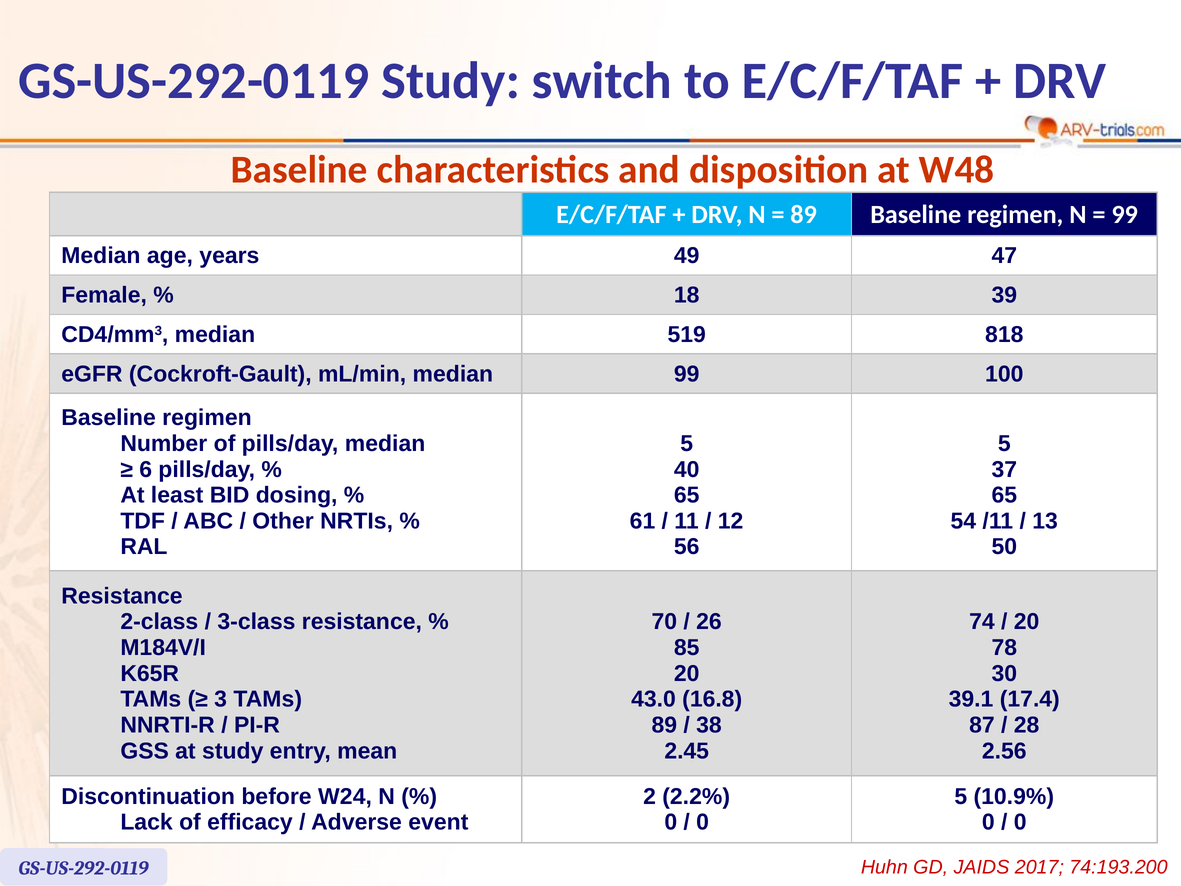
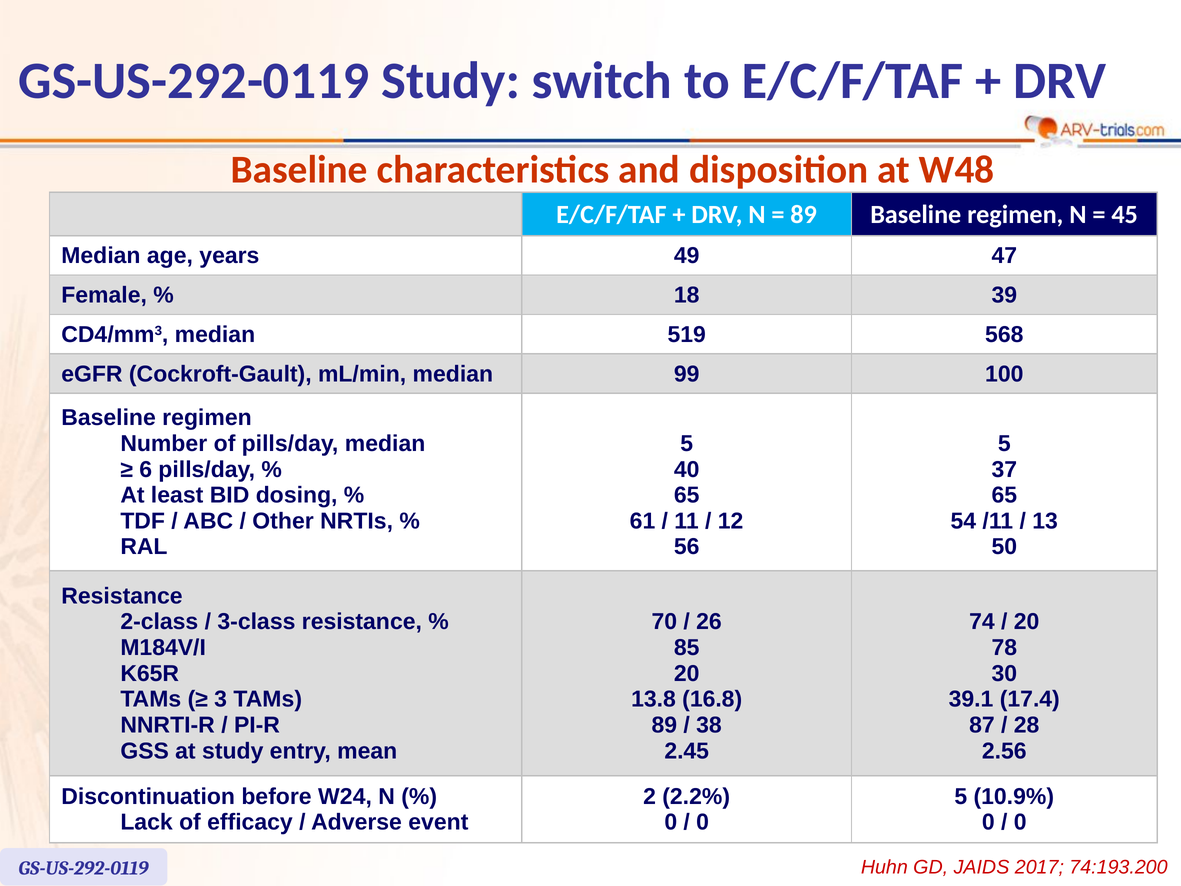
99: 99 -> 45 (1125, 214)
818: 818 -> 568 (1004, 334)
43.0: 43.0 -> 13.8 (653, 699)
